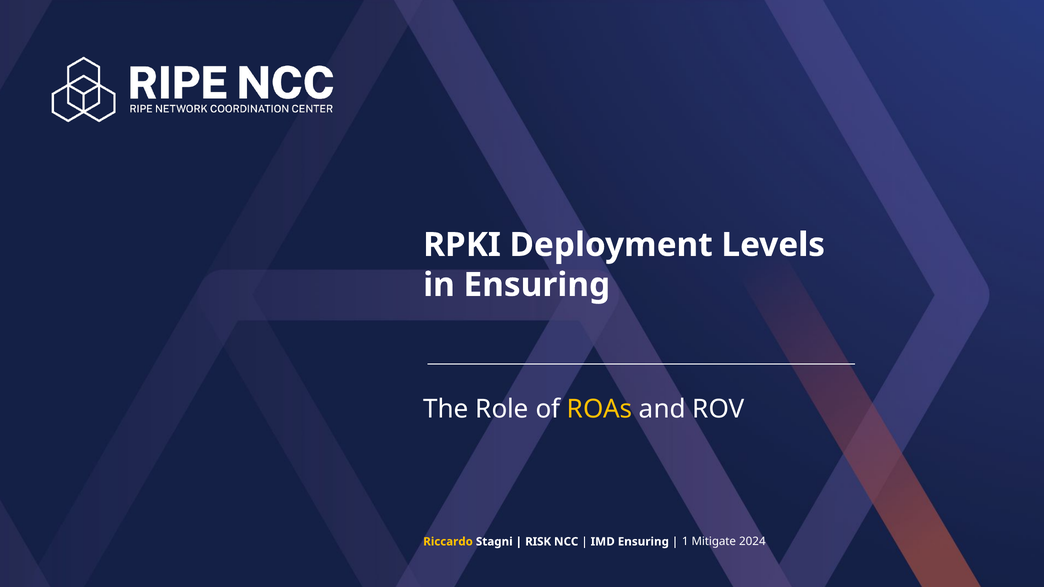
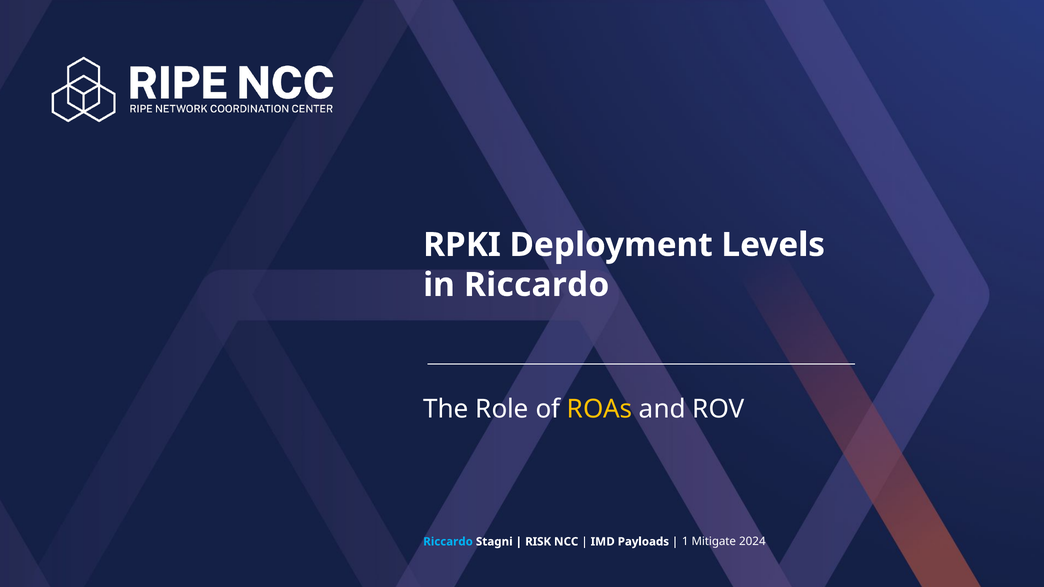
in Ensuring: Ensuring -> Riccardo (537, 285)
Riccardo colour: yellow -> light blue (448, 542)
IMD Ensuring: Ensuring -> Payloads (643, 542)
